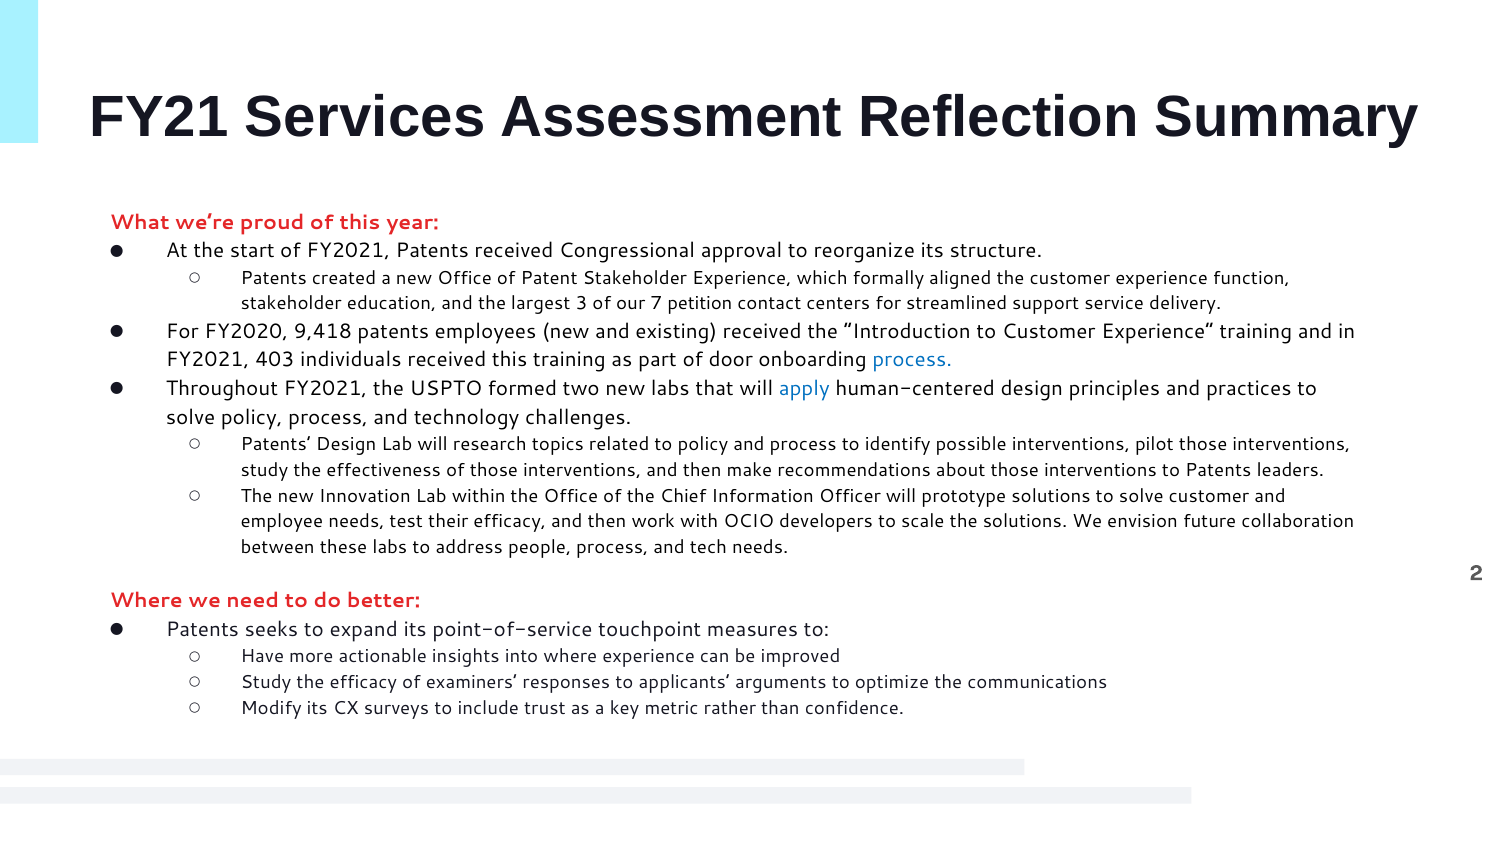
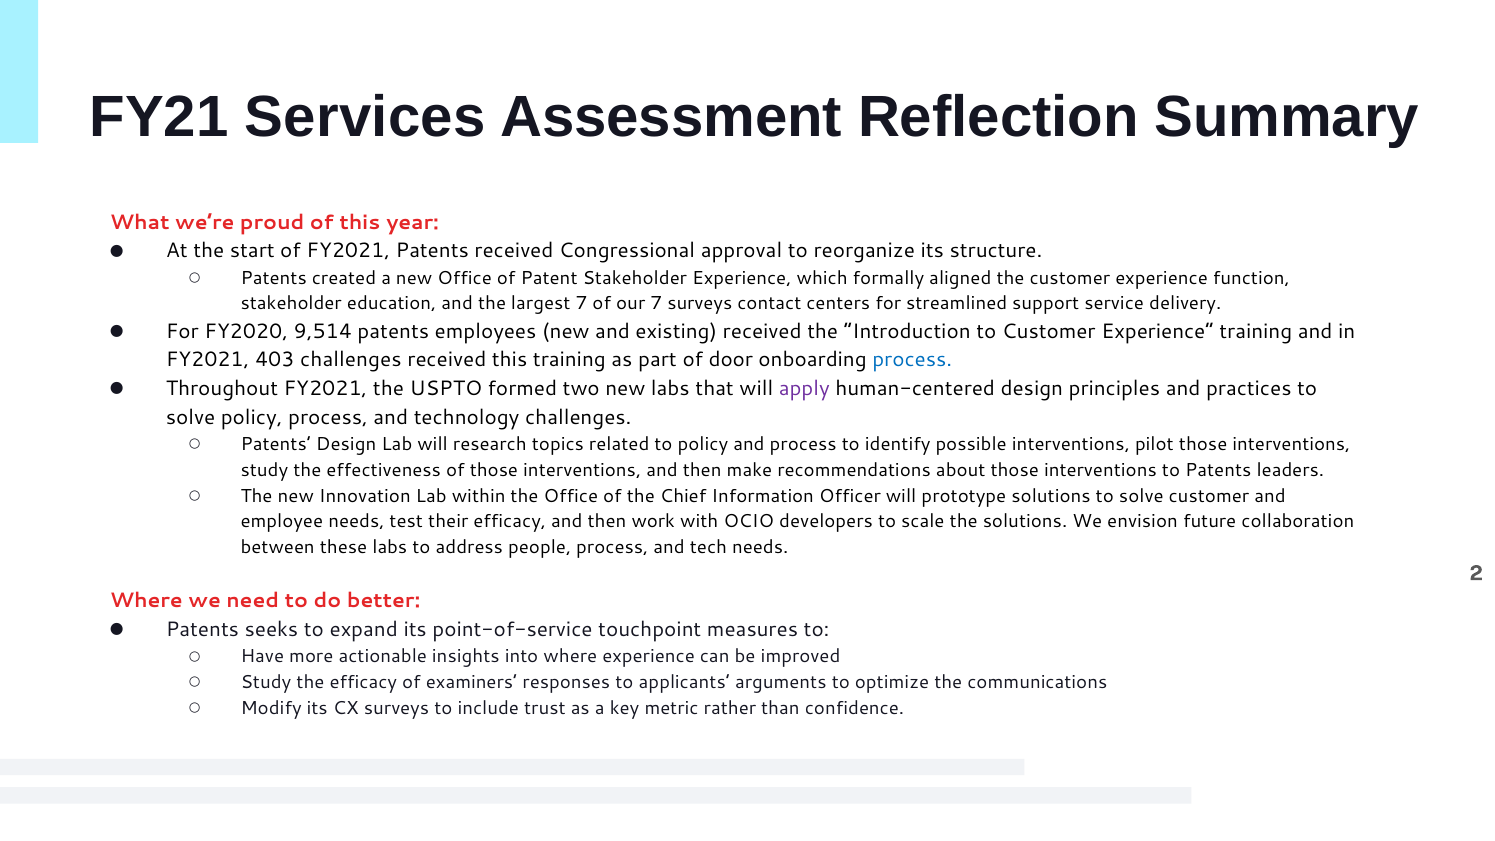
largest 3: 3 -> 7 (581, 304)
7 petition: petition -> surveys (700, 304)
9,418: 9,418 -> 9,514 (323, 331)
403 individuals: individuals -> challenges (351, 360)
apply colour: blue -> purple (804, 389)
